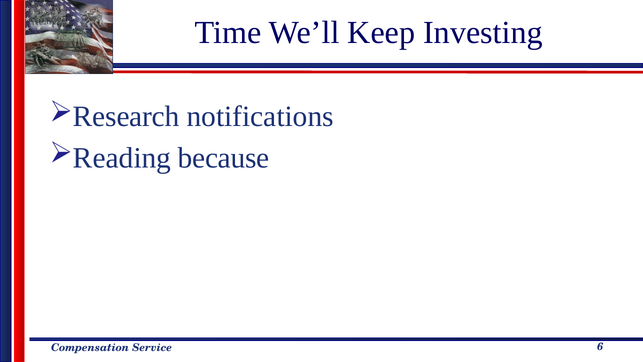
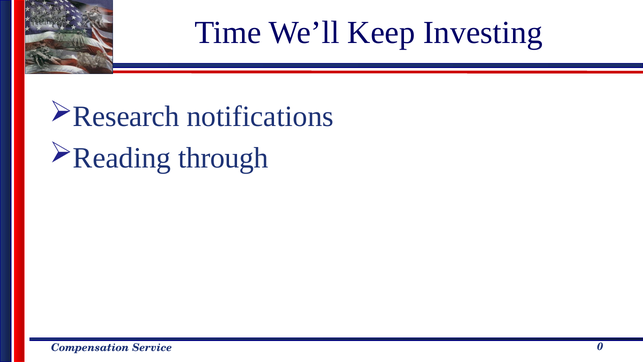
because: because -> through (224, 158)
6: 6 -> 0 (600, 346)
